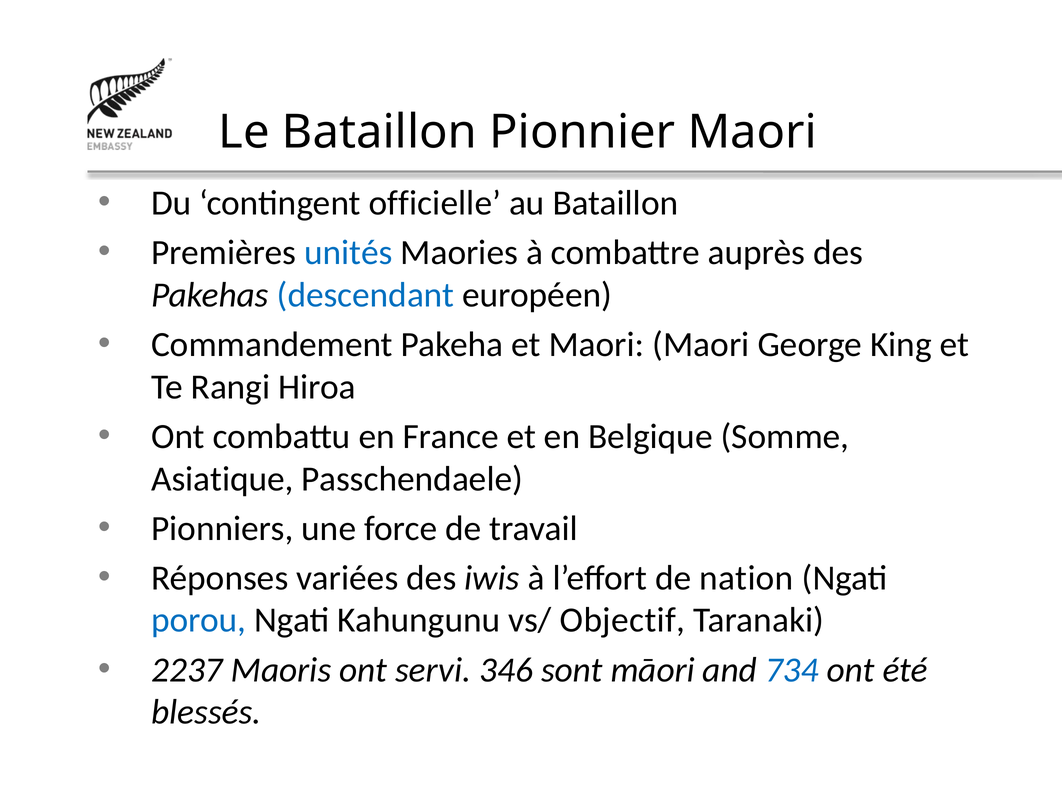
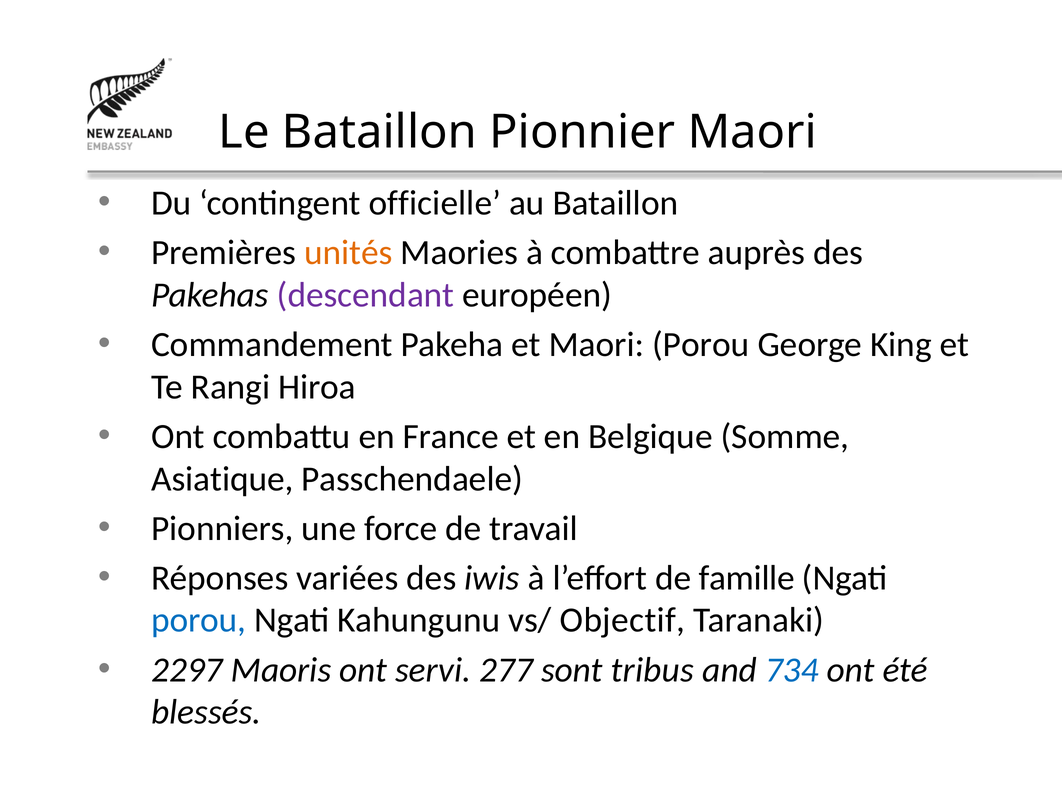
unités colour: blue -> orange (348, 253)
descendant colour: blue -> purple (366, 295)
Maori Maori: Maori -> Porou (701, 345)
nation: nation -> famille (747, 578)
2237: 2237 -> 2297 (187, 670)
346: 346 -> 277 (506, 670)
māori: māori -> tribus (652, 670)
